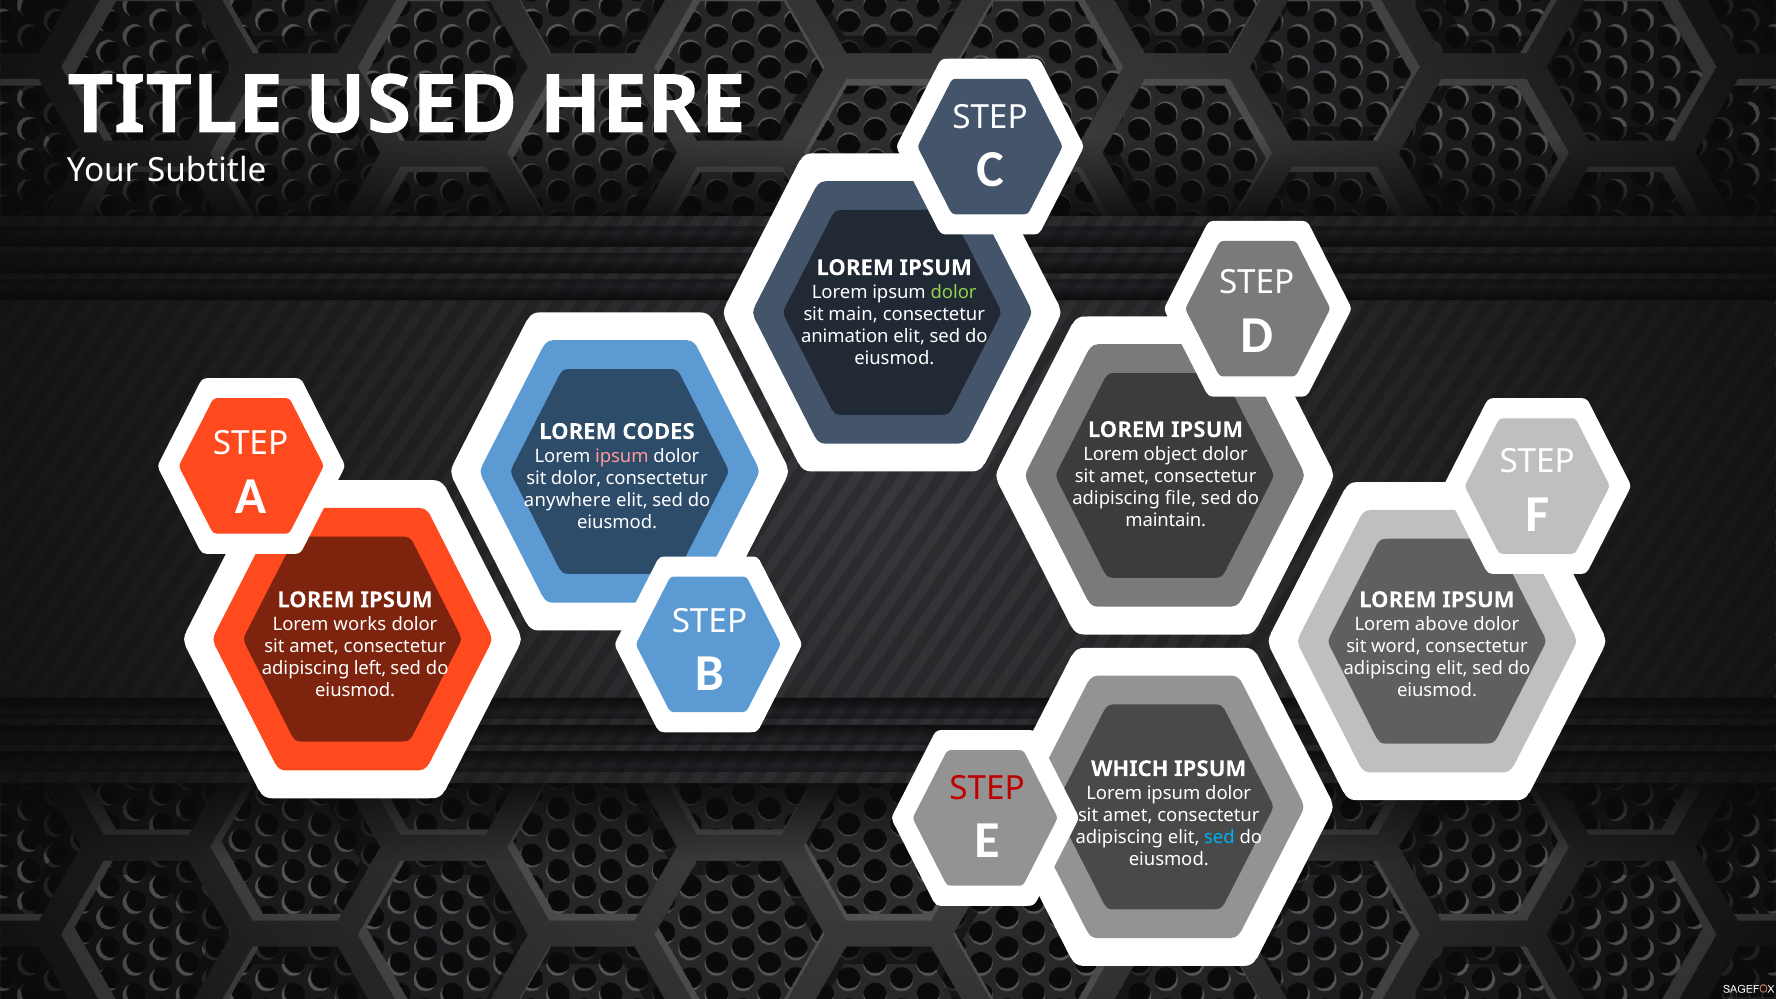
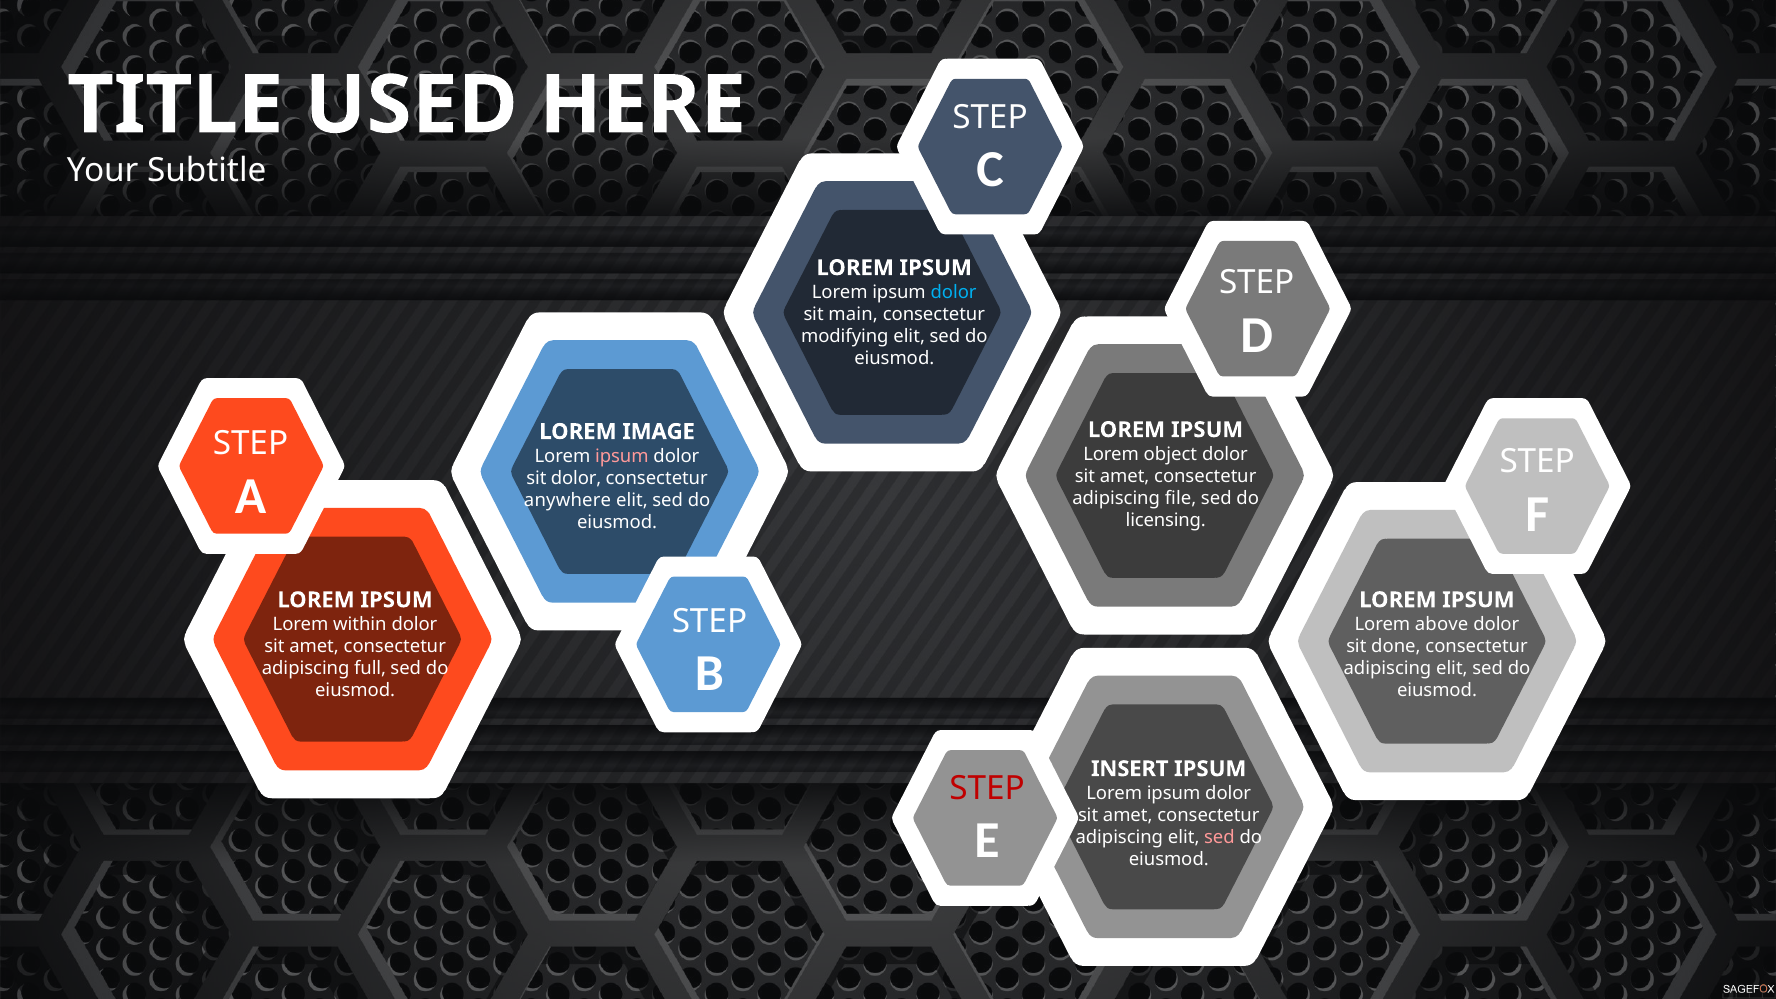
dolor colour: light green -> light blue (954, 292)
animation: animation -> modifying (845, 336)
CODES: CODES -> IMAGE (659, 432)
maintain: maintain -> licensing (1166, 521)
works: works -> within (360, 624)
word: word -> done (1396, 646)
left: left -> full (370, 669)
WHICH: WHICH -> INSERT (1130, 769)
sed colour: light blue -> pink (1219, 838)
